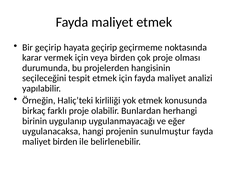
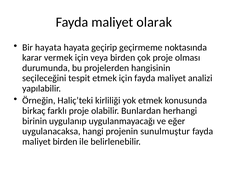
maliyet etmek: etmek -> olarak (154, 22)
Bir geçirip: geçirip -> hayata (48, 47)
